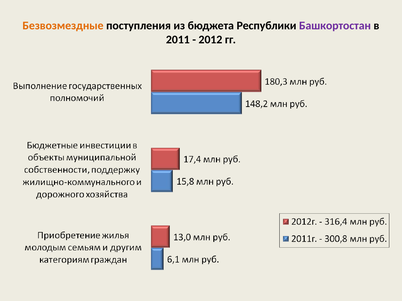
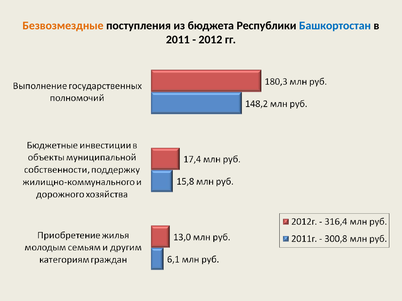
Башкортостан colour: purple -> blue (335, 26)
